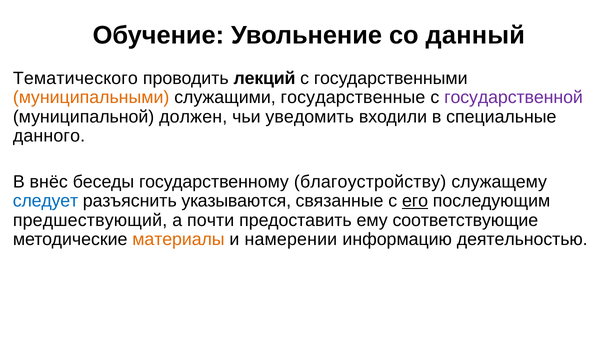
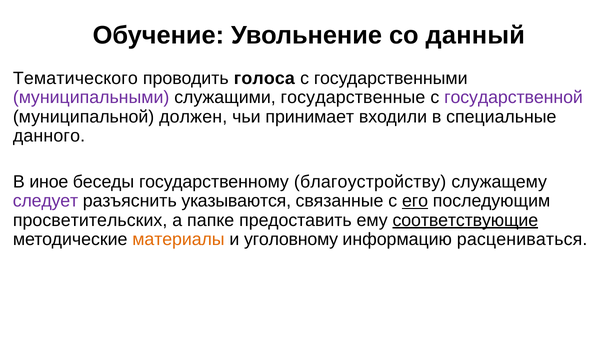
лекций: лекций -> голоса (264, 78)
муниципальными colour: orange -> purple (91, 97)
уведомить: уведомить -> принимает (310, 116)
внёс: внёс -> иное (49, 182)
следует colour: blue -> purple (46, 201)
предшествующий: предшествующий -> просветительских (90, 220)
почти: почти -> папке (211, 220)
соответствующие underline: none -> present (465, 220)
намерении: намерении -> уголовному (291, 239)
деятельностью: деятельностью -> расцениваться (522, 239)
